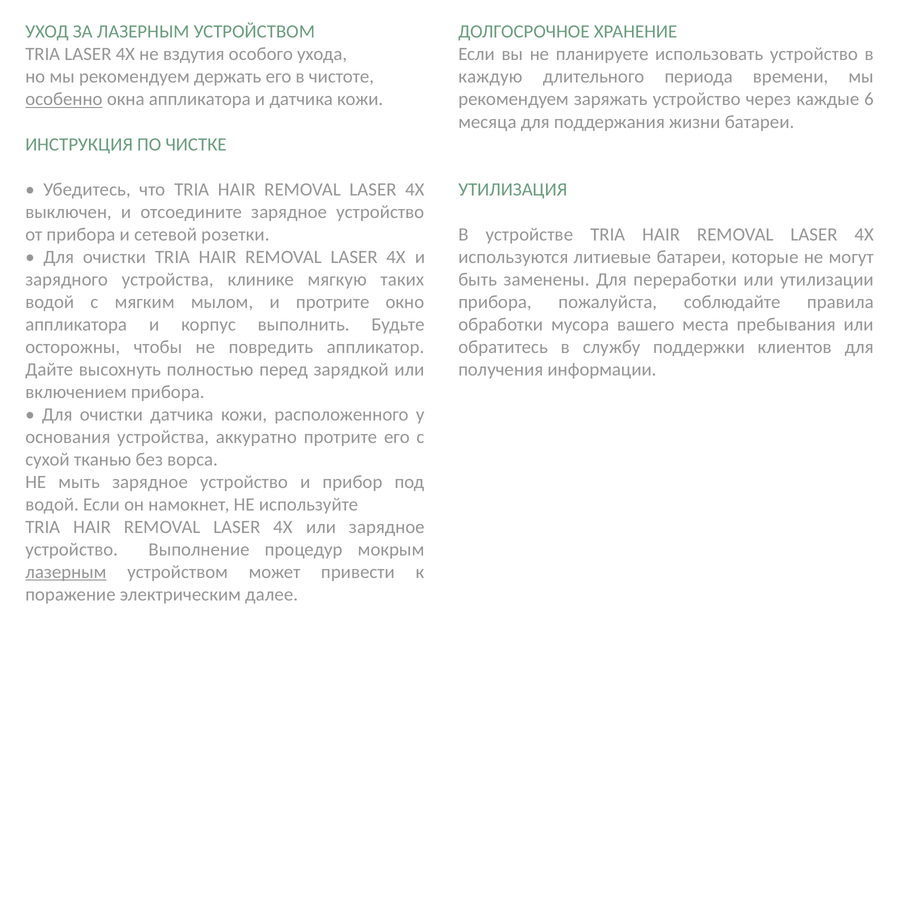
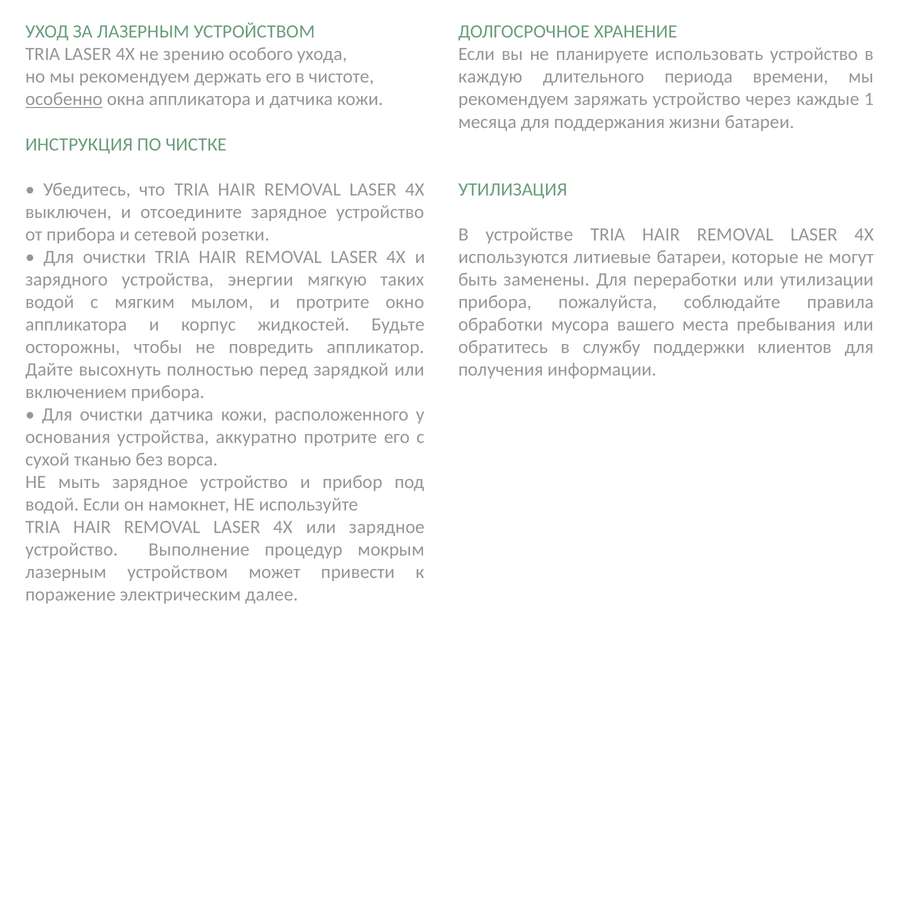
вздутия: вздутия -> зрению (194, 54)
6: 6 -> 1 (869, 99)
клинике: клинике -> энергии (261, 279)
выполнить: выполнить -> жидкостей (304, 324)
лазерным underline: present -> none (66, 572)
